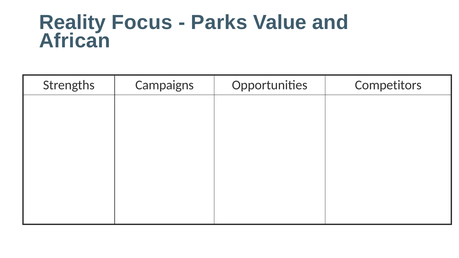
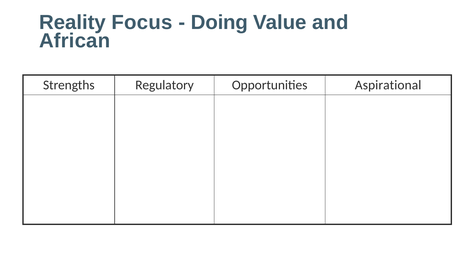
Parks: Parks -> Doing (219, 22)
Campaigns: Campaigns -> Regulatory (165, 85)
Competitors: Competitors -> Aspirational (388, 85)
